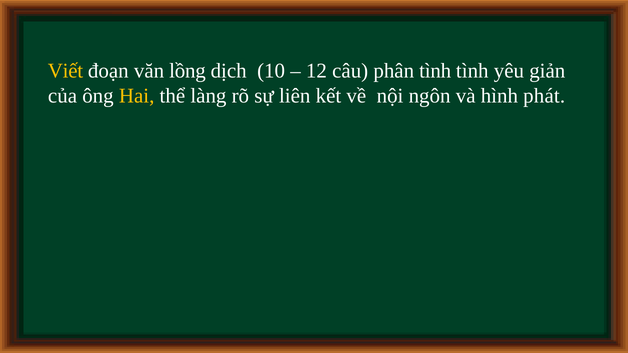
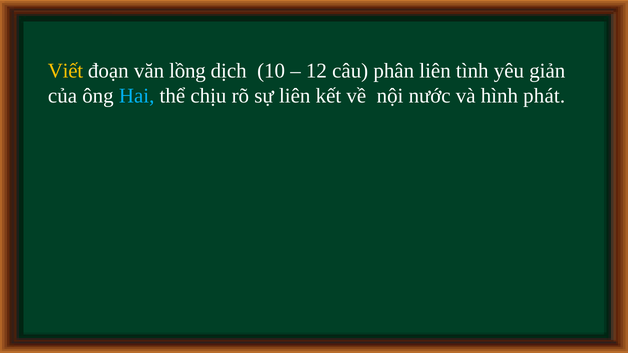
phân tình: tình -> liên (435, 71)
Hai colour: yellow -> light blue (137, 96)
làng: làng -> chịu (208, 96)
ngôn: ngôn -> nước (430, 96)
